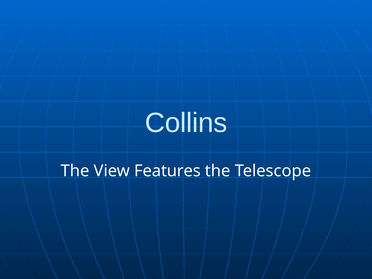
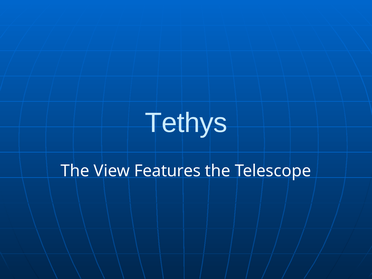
Collins: Collins -> Tethys (186, 123)
